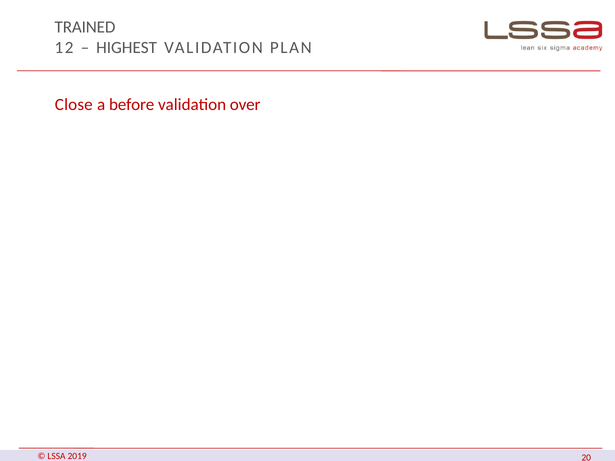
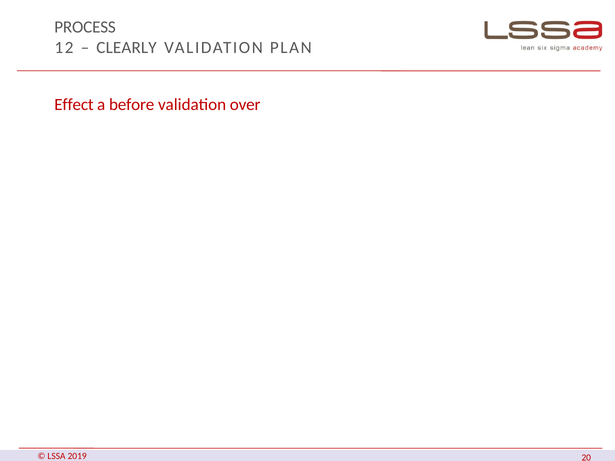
TRAINED: TRAINED -> PROCESS (85, 27)
HIGHEST: HIGHEST -> CLEARLY (127, 48)
Close: Close -> Effect (74, 105)
